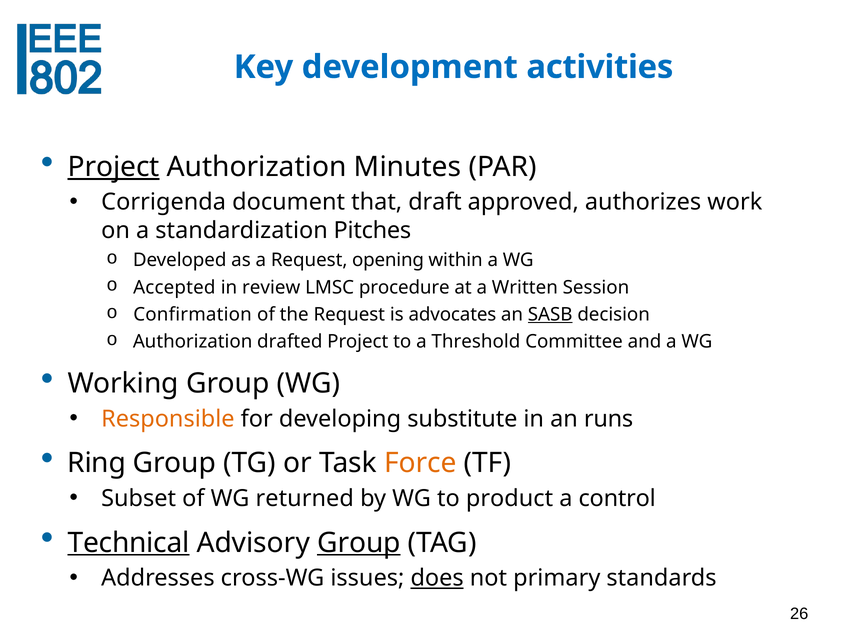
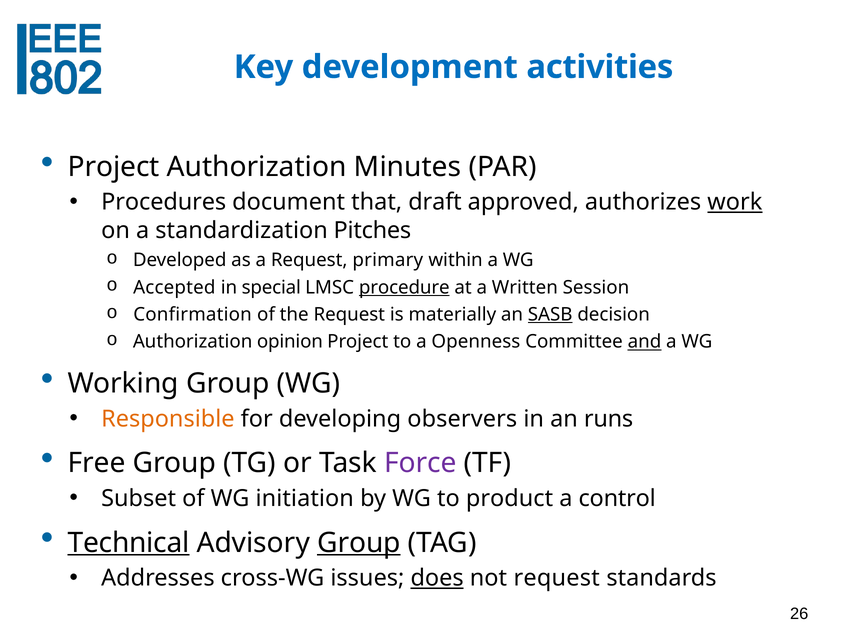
Project underline: present -> none (114, 167)
Corrigenda: Corrigenda -> Procedures (164, 202)
work underline: none -> present (735, 202)
opening: opening -> primary (388, 260)
review: review -> special (271, 287)
procedure underline: none -> present (404, 287)
advocates: advocates -> materially (452, 314)
drafted: drafted -> opinion (290, 342)
Threshold: Threshold -> Openness (476, 342)
and underline: none -> present (645, 342)
substitute: substitute -> observers (462, 419)
Ring: Ring -> Free (97, 463)
Force colour: orange -> purple (420, 463)
returned: returned -> initiation (305, 498)
not primary: primary -> request (557, 578)
